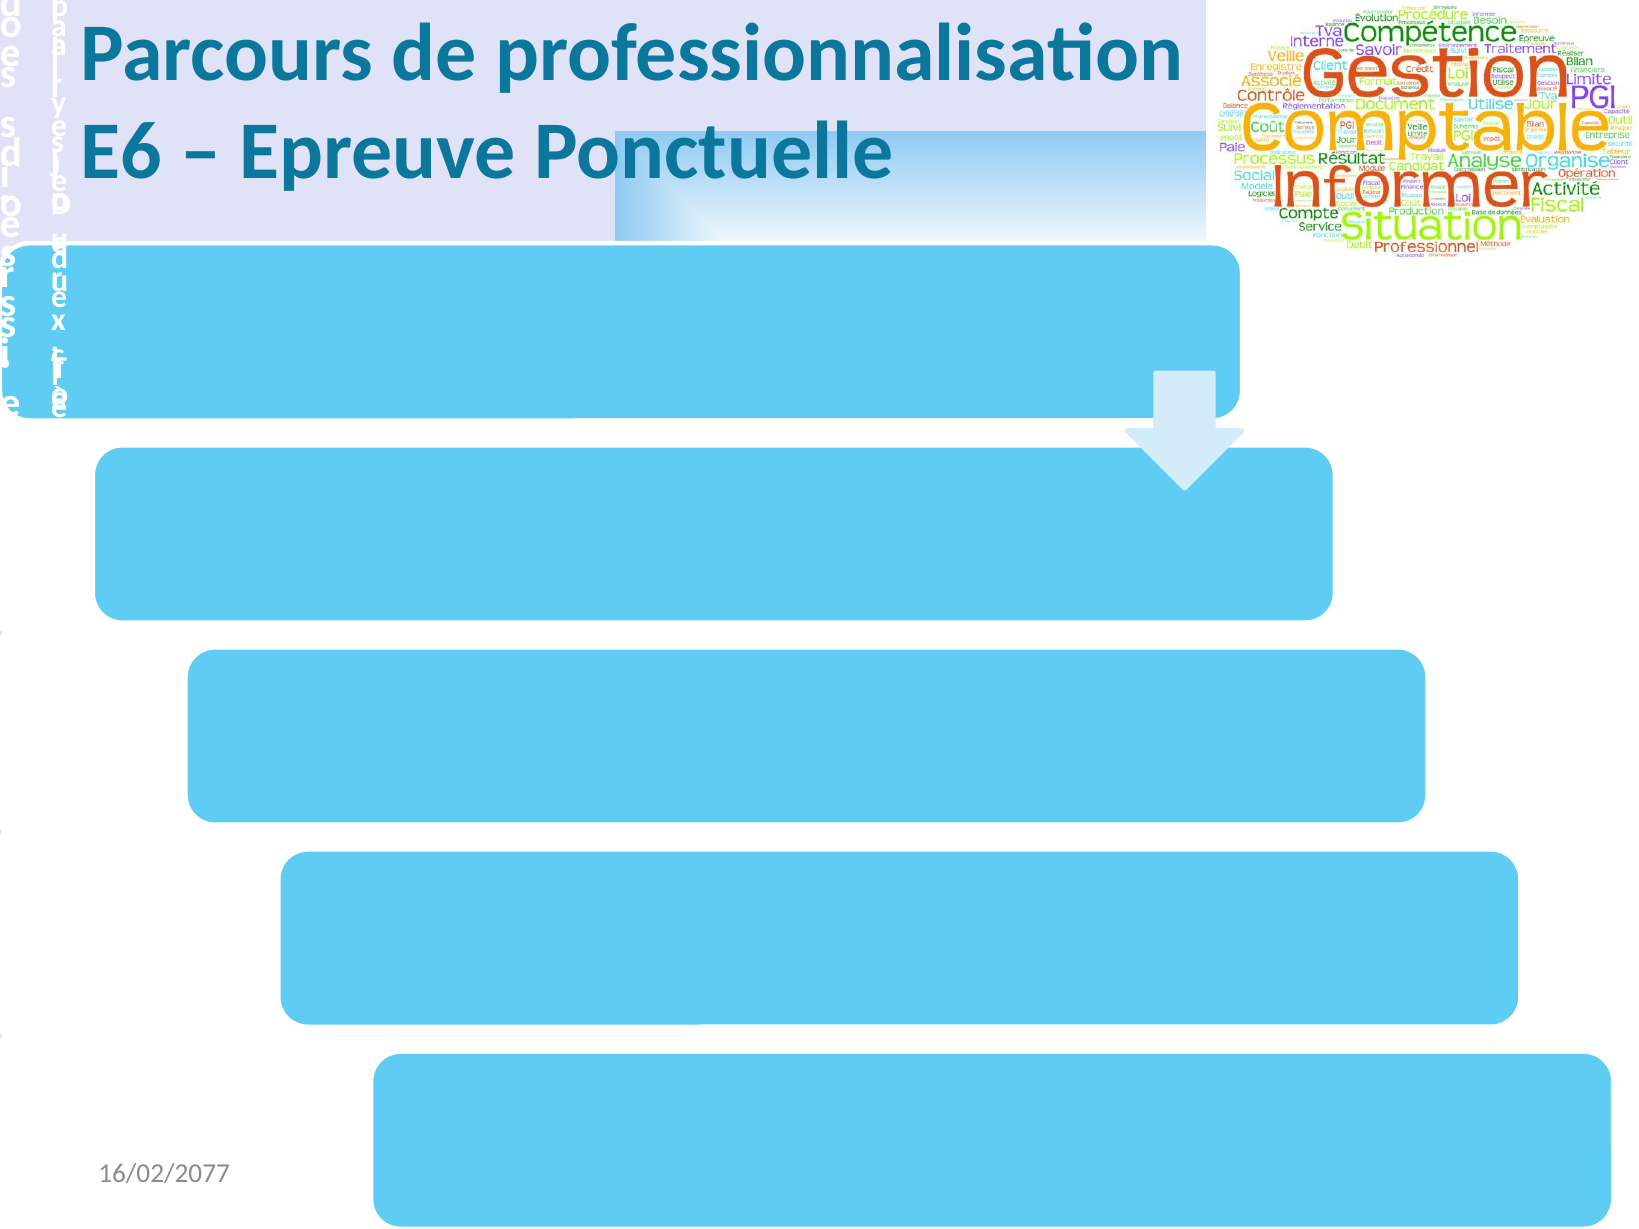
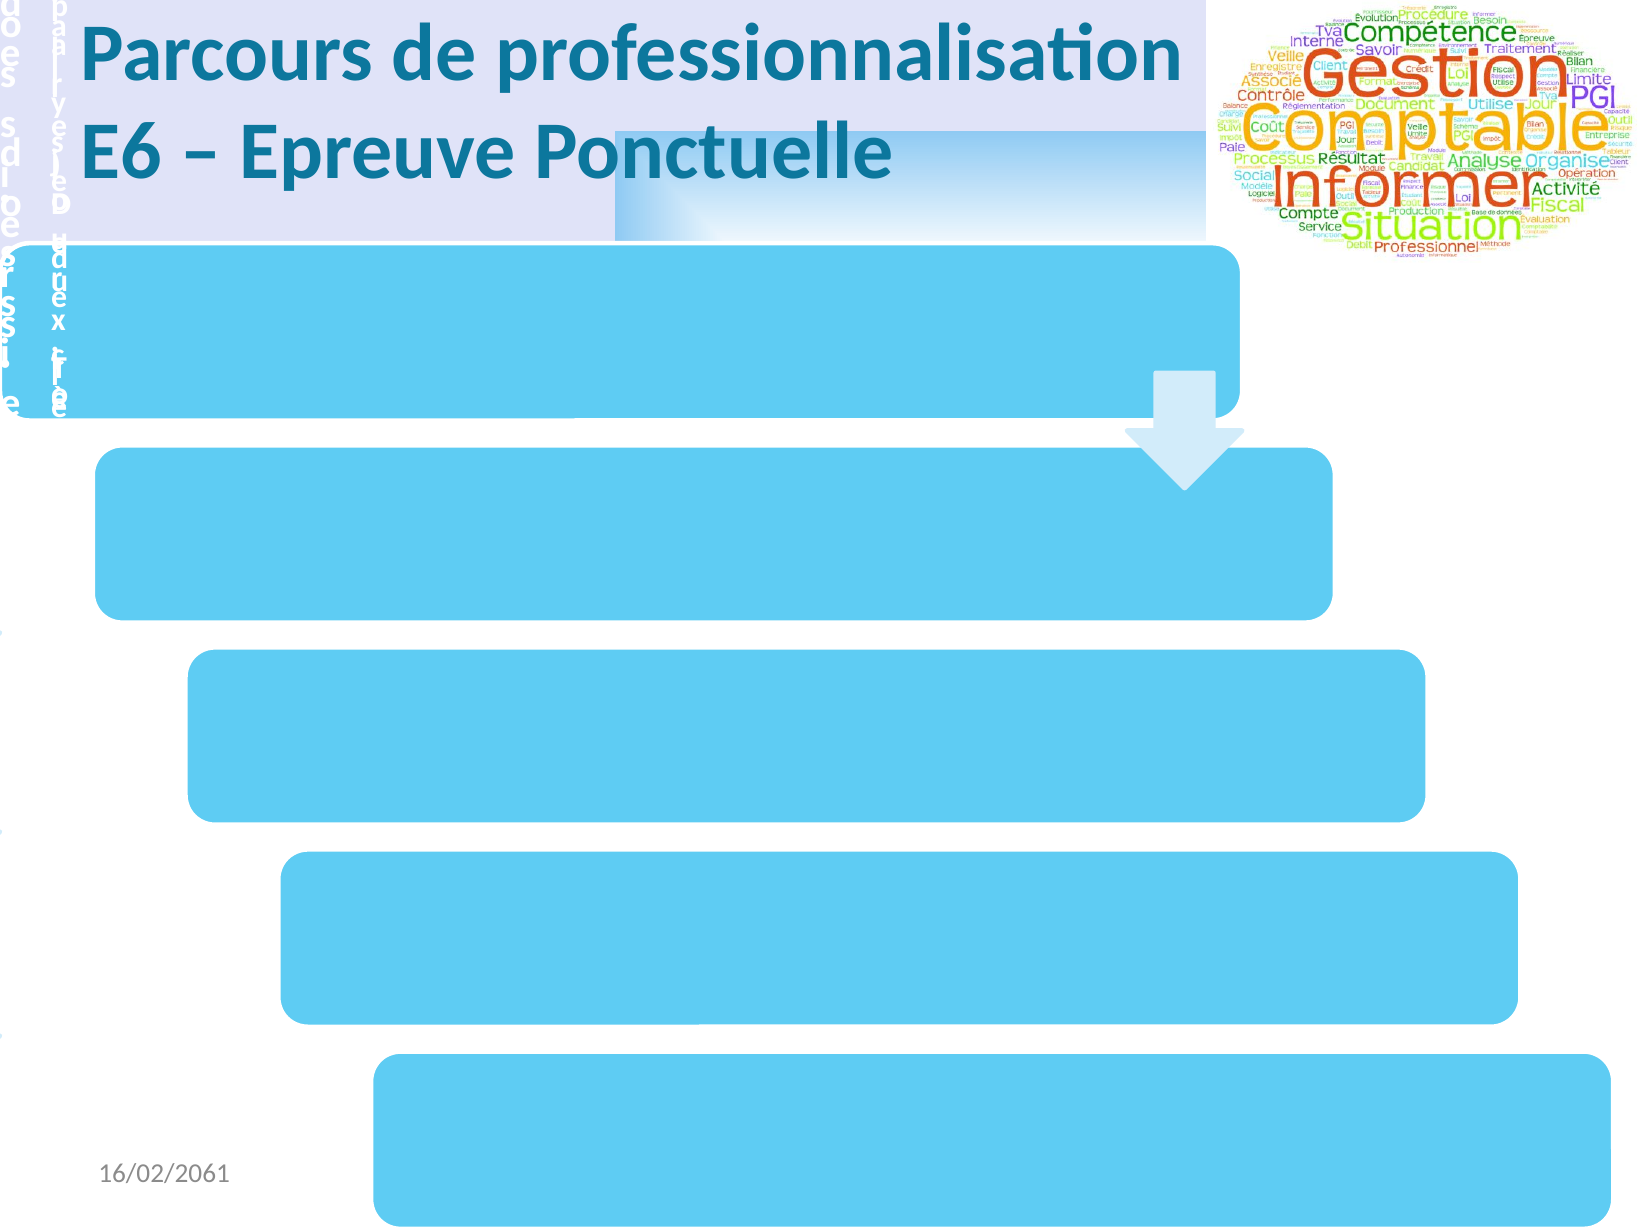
16/02/2077: 16/02/2077 -> 16/02/2061 (164, 1174)
